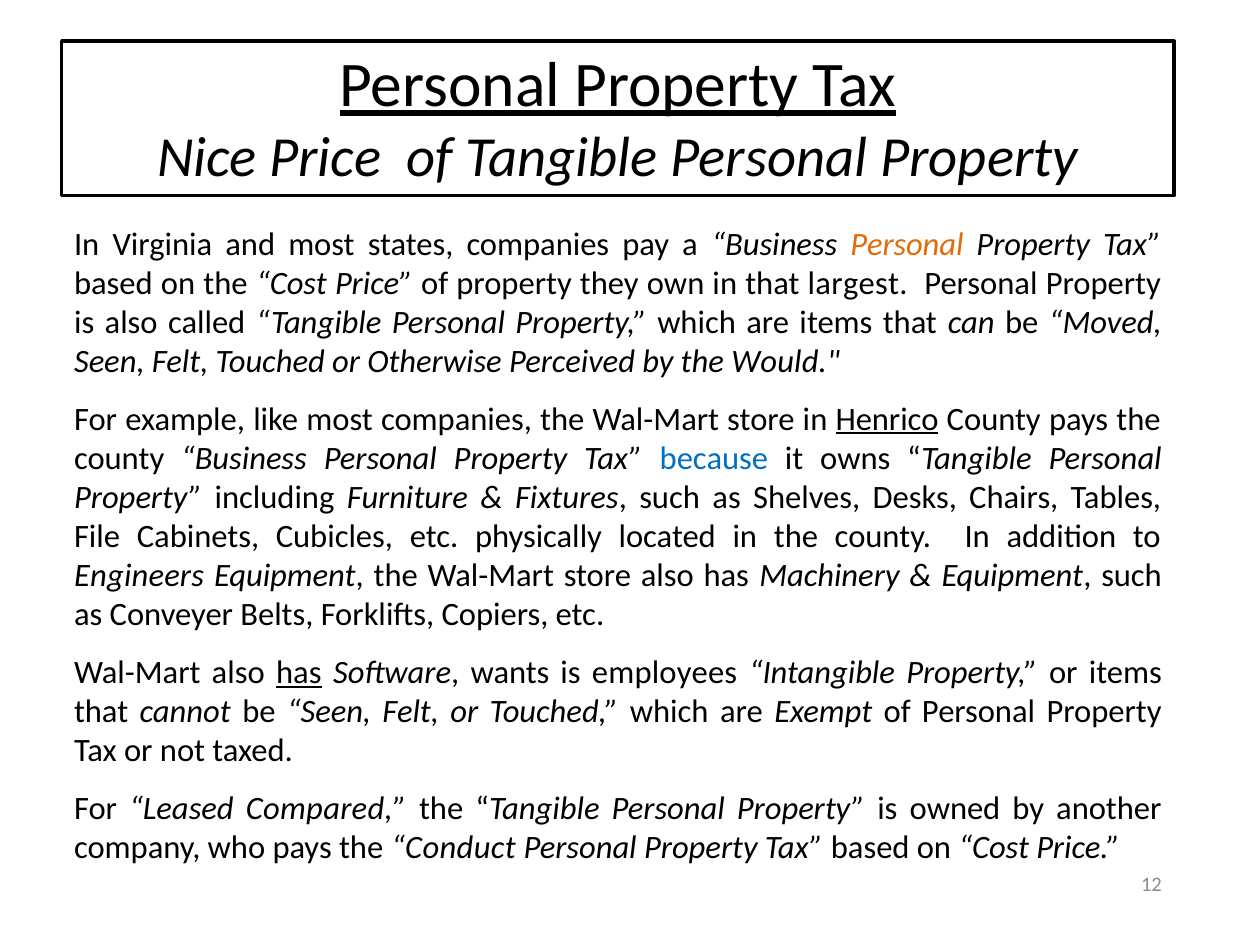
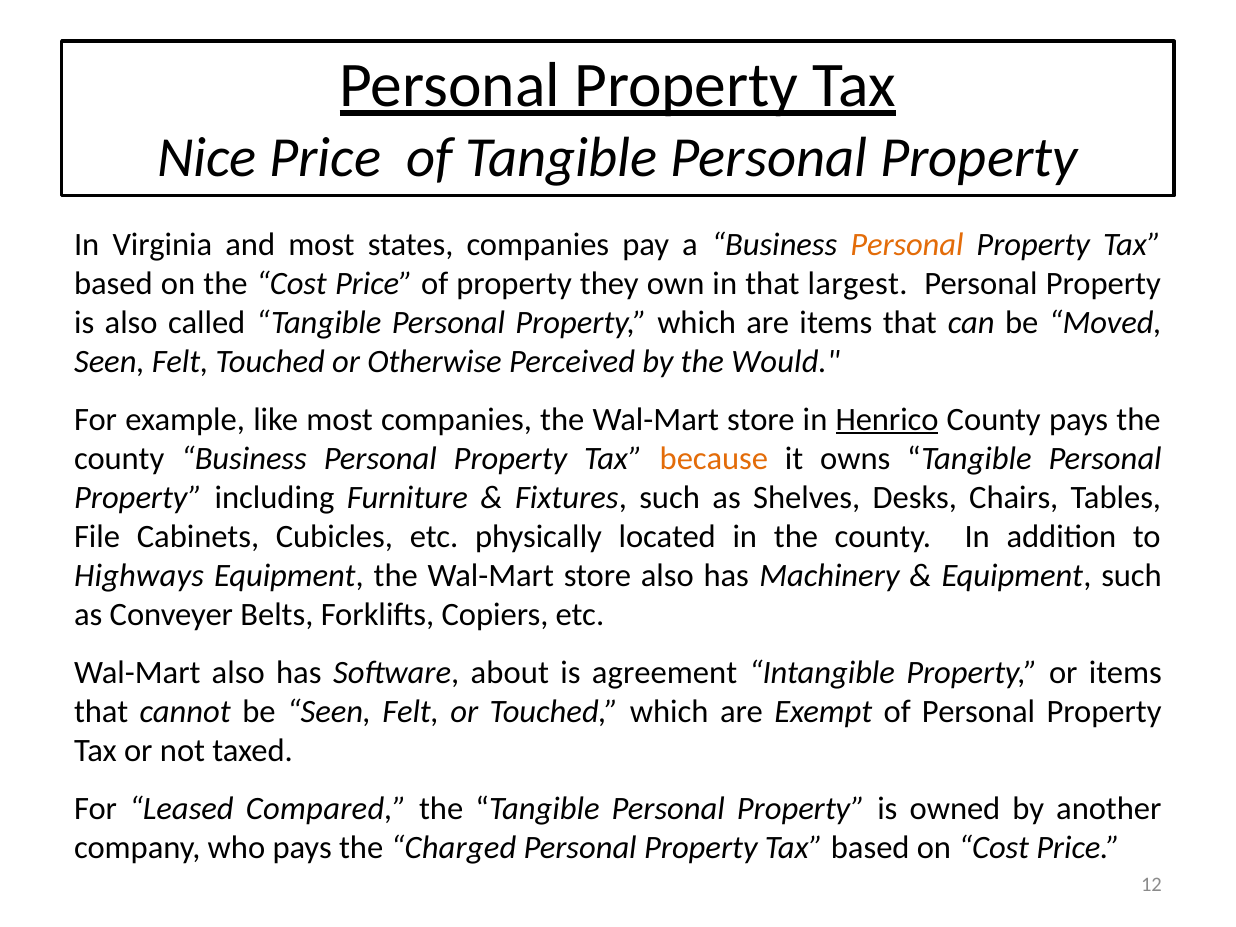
because colour: blue -> orange (714, 458)
Engineers: Engineers -> Highways (139, 576)
has underline: present -> none (299, 673)
wants: wants -> about (510, 673)
employees: employees -> agreement (665, 673)
Conduct: Conduct -> Charged (454, 848)
